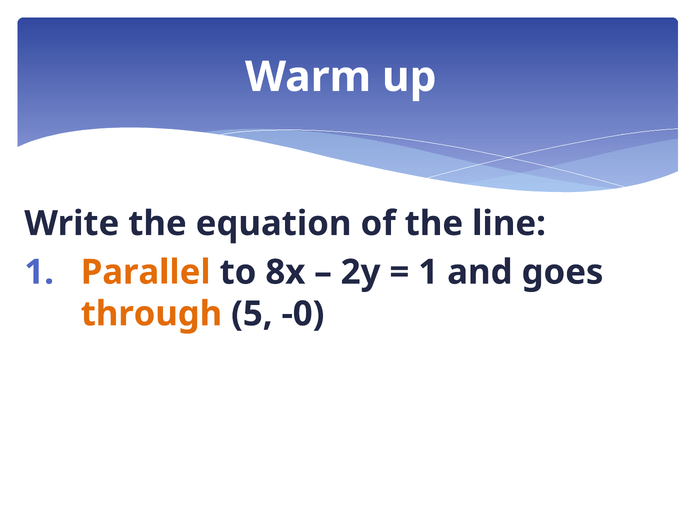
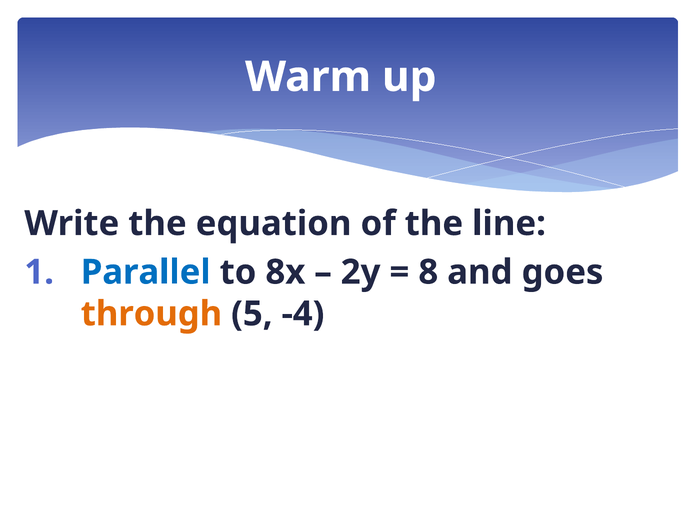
Parallel colour: orange -> blue (146, 272)
1: 1 -> 8 (428, 272)
-0: -0 -> -4 (303, 314)
